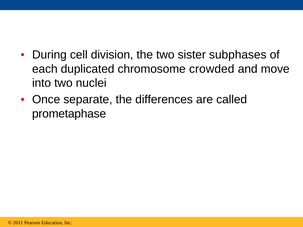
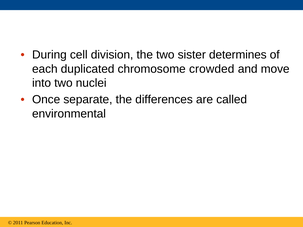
subphases: subphases -> determines (238, 55)
prometaphase: prometaphase -> environmental (69, 114)
